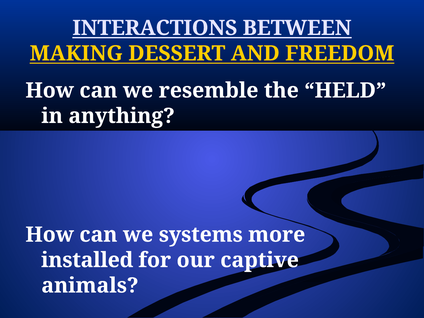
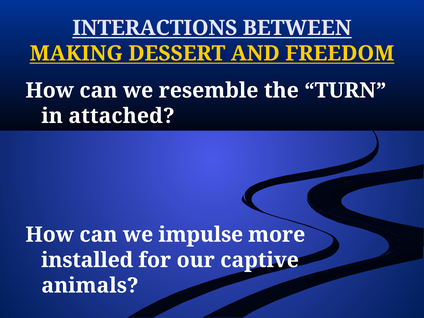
HELD: HELD -> TURN (345, 91)
anything: anything -> attached (122, 116)
systems: systems -> impulse (201, 235)
